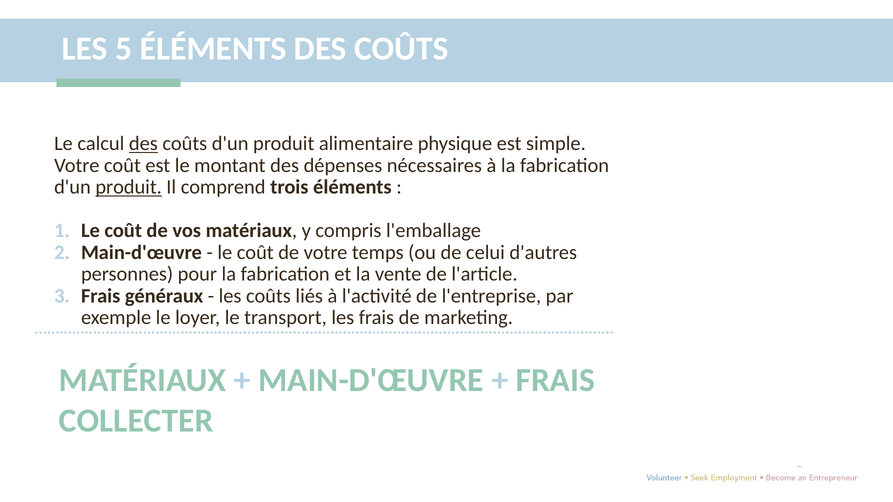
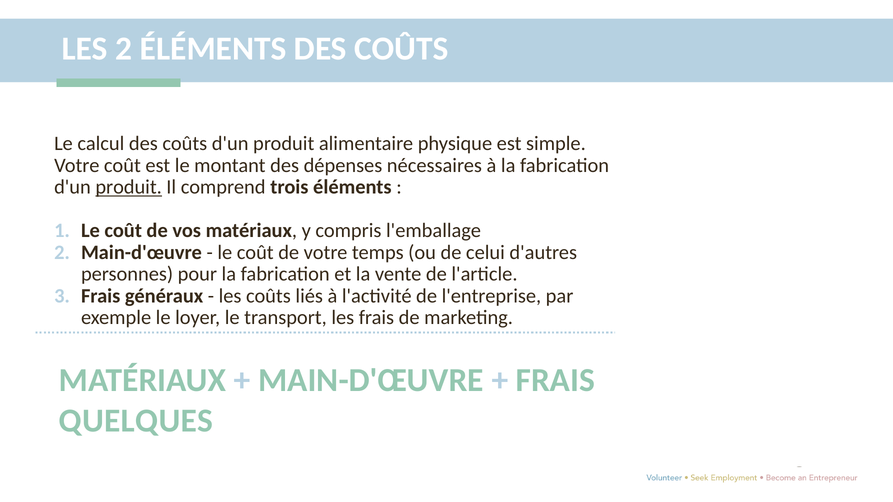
LES 5: 5 -> 2 (124, 49)
des underline: present -> none (143, 144)
COLLECTER: COLLECTER -> QUELQUES (136, 421)
